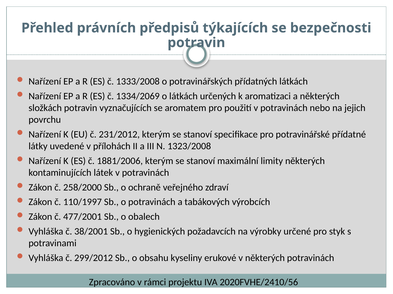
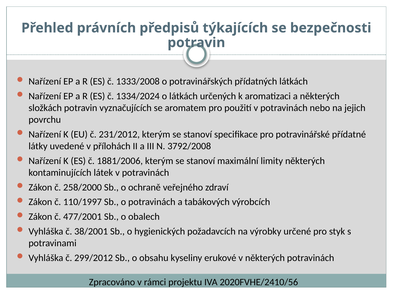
1334/2069: 1334/2069 -> 1334/2024 (138, 96)
1323/2008: 1323/2008 -> 3792/2008 (189, 146)
